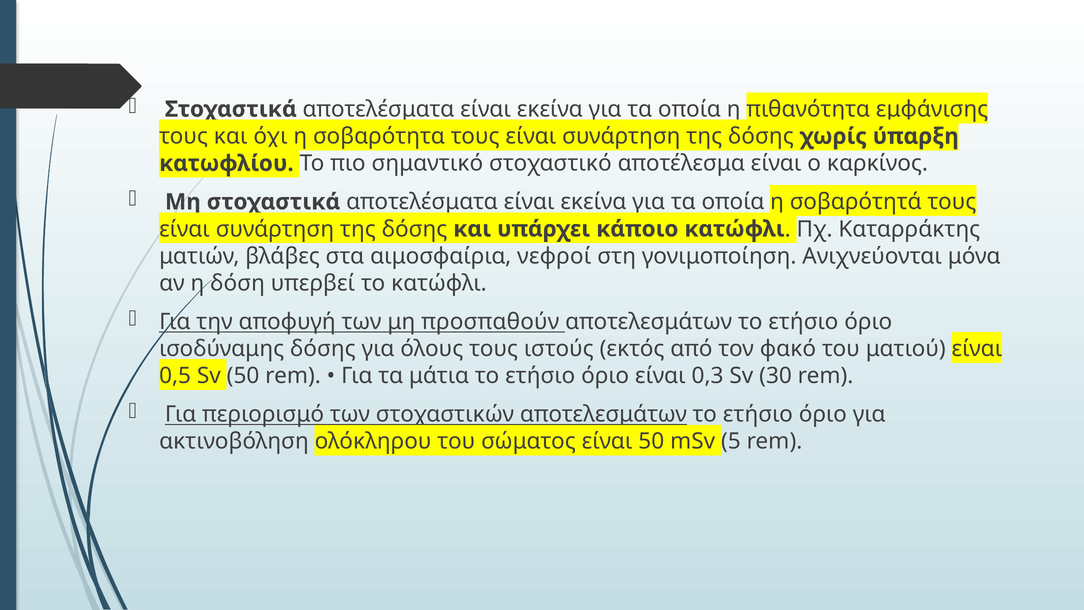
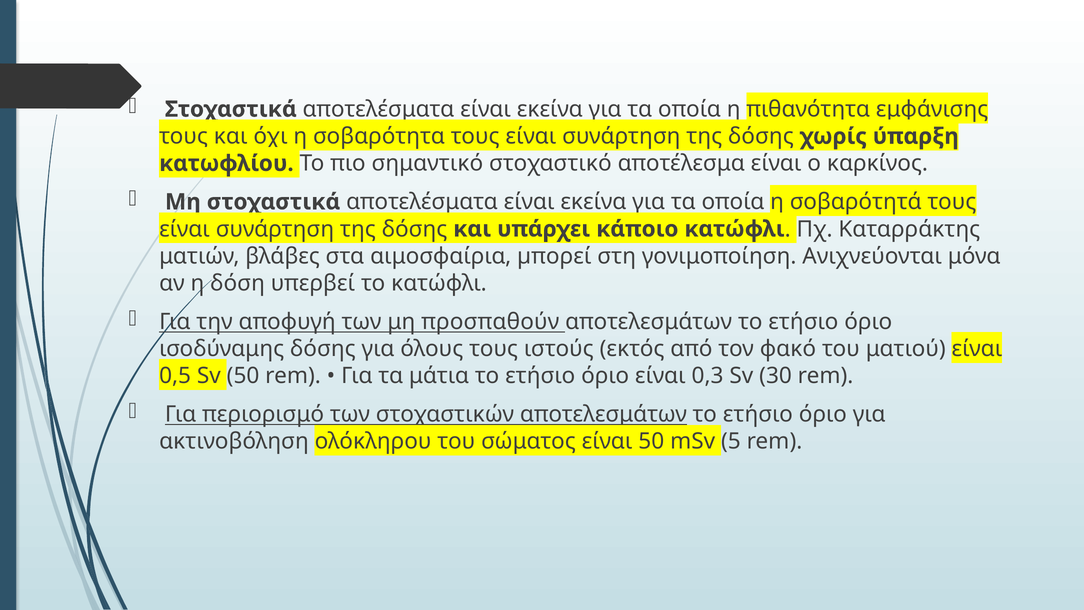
νεφροί: νεφροί -> µπορεί (554, 256)
